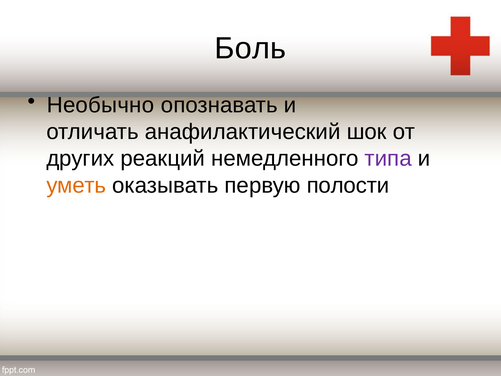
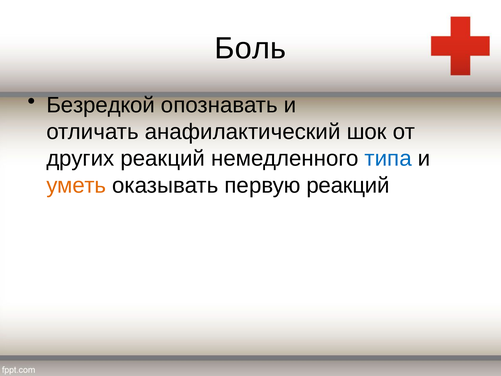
Необычно: Необычно -> Безредкой (101, 105)
типа colour: purple -> blue (388, 159)
первую полости: полости -> реакций (348, 185)
